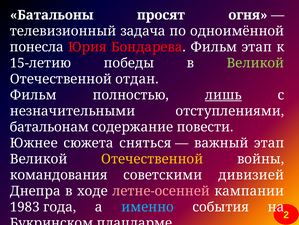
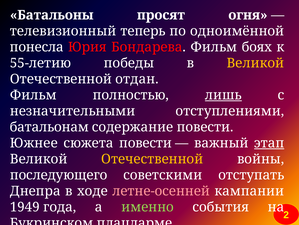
задача: задача -> теперь (143, 31)
Фильм этап: этап -> боях (257, 47)
15-летию: 15-летию -> 55-летию (41, 63)
Великой colour: light green -> yellow (255, 63)
сюжета сняться: сняться -> повести (146, 143)
этап underline: none -> present (269, 143)
командования: командования -> последующего (59, 175)
дивизией: дивизией -> отступать (251, 175)
1983: 1983 -> 1949 (25, 206)
именно colour: light blue -> light green (148, 206)
